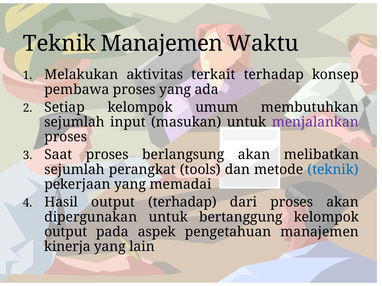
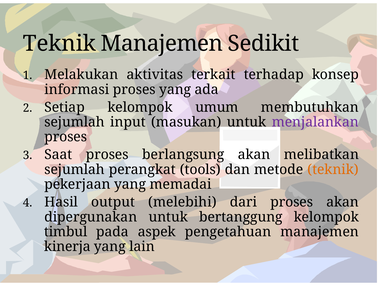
Waktu: Waktu -> Sedikit (263, 44)
pembawa: pembawa -> informasi (77, 90)
teknik colour: blue -> orange (333, 170)
output terhadap: terhadap -> melebihi (182, 202)
output: output -> timbul (66, 232)
